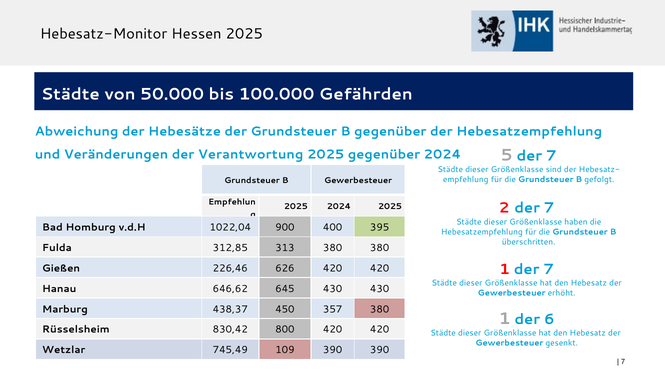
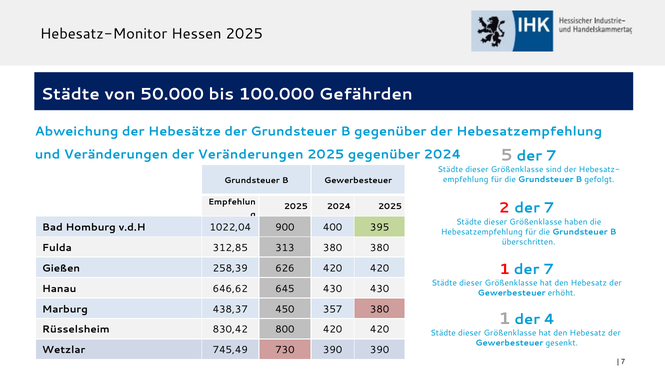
der Verantwortung: Verantwortung -> Veränderungen (251, 155)
226,46: 226,46 -> 258,39 (230, 268)
6: 6 -> 4 (549, 319)
109: 109 -> 730 (285, 350)
